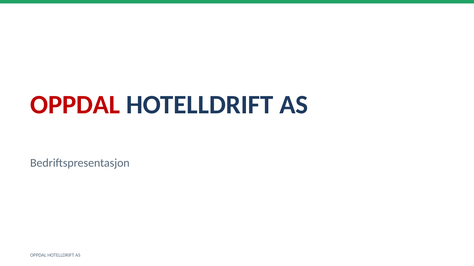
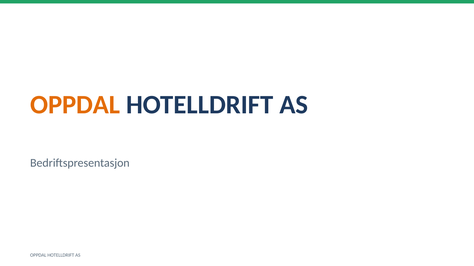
OPPDAL colour: red -> orange (75, 105)
